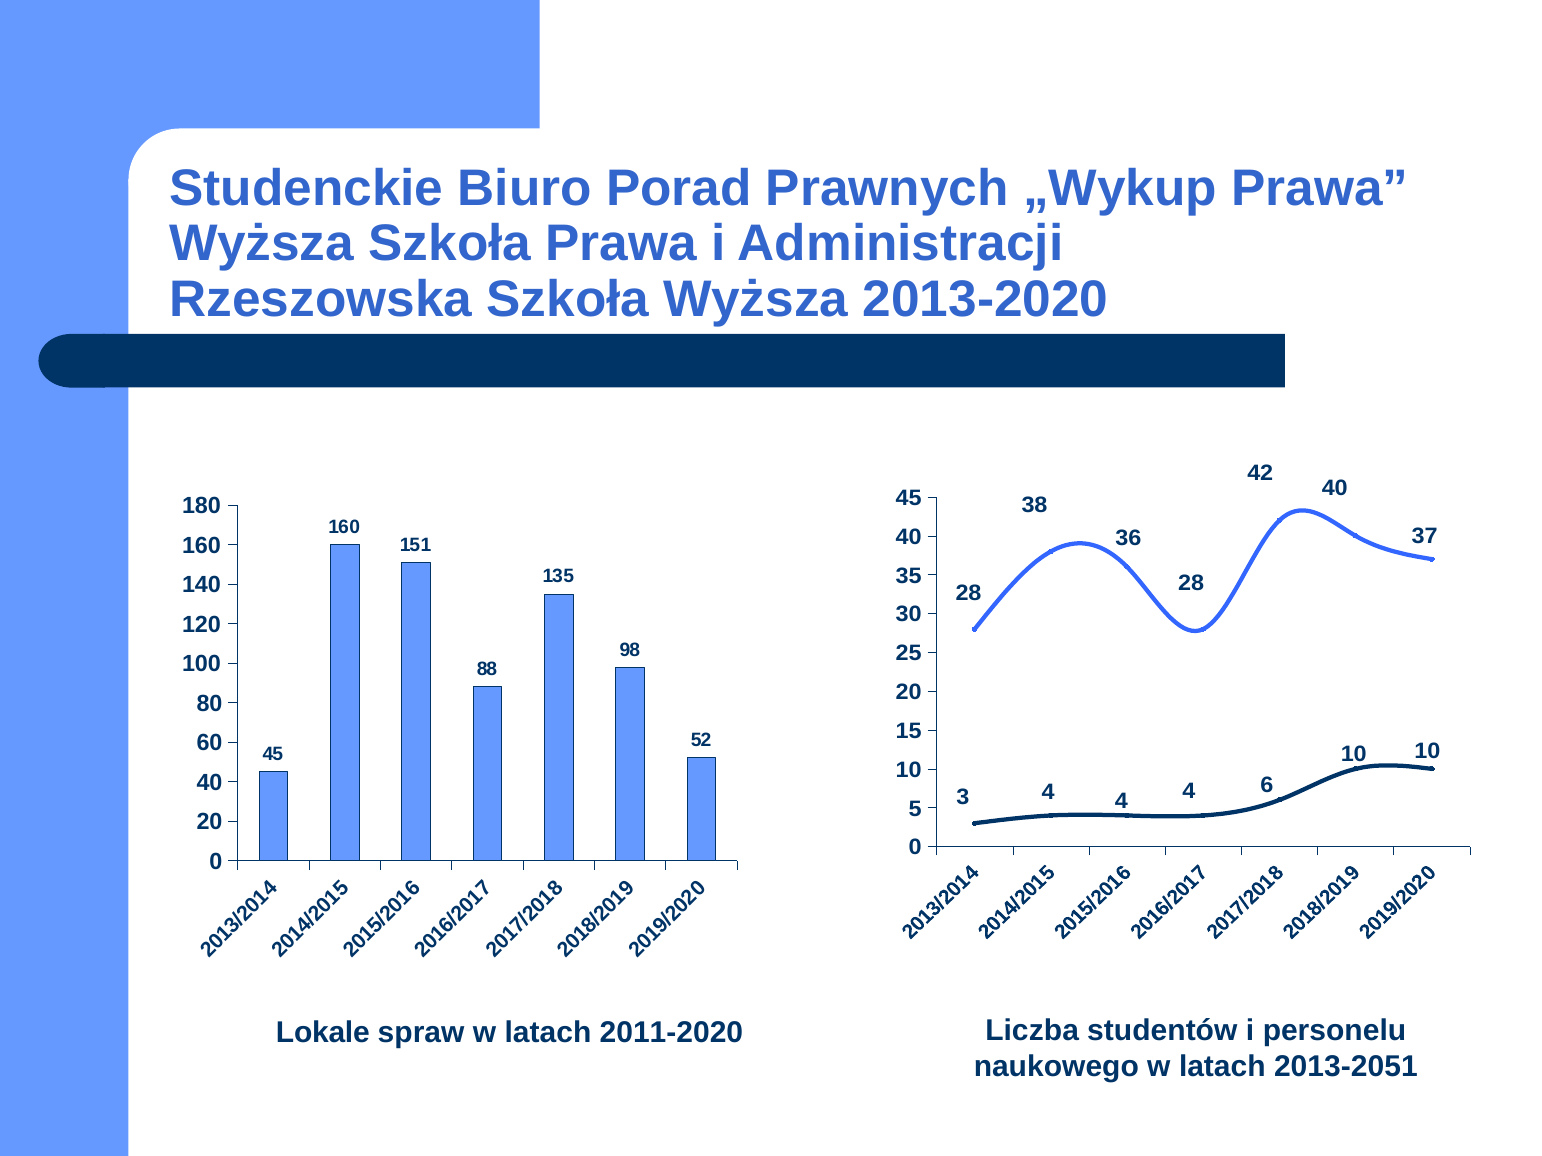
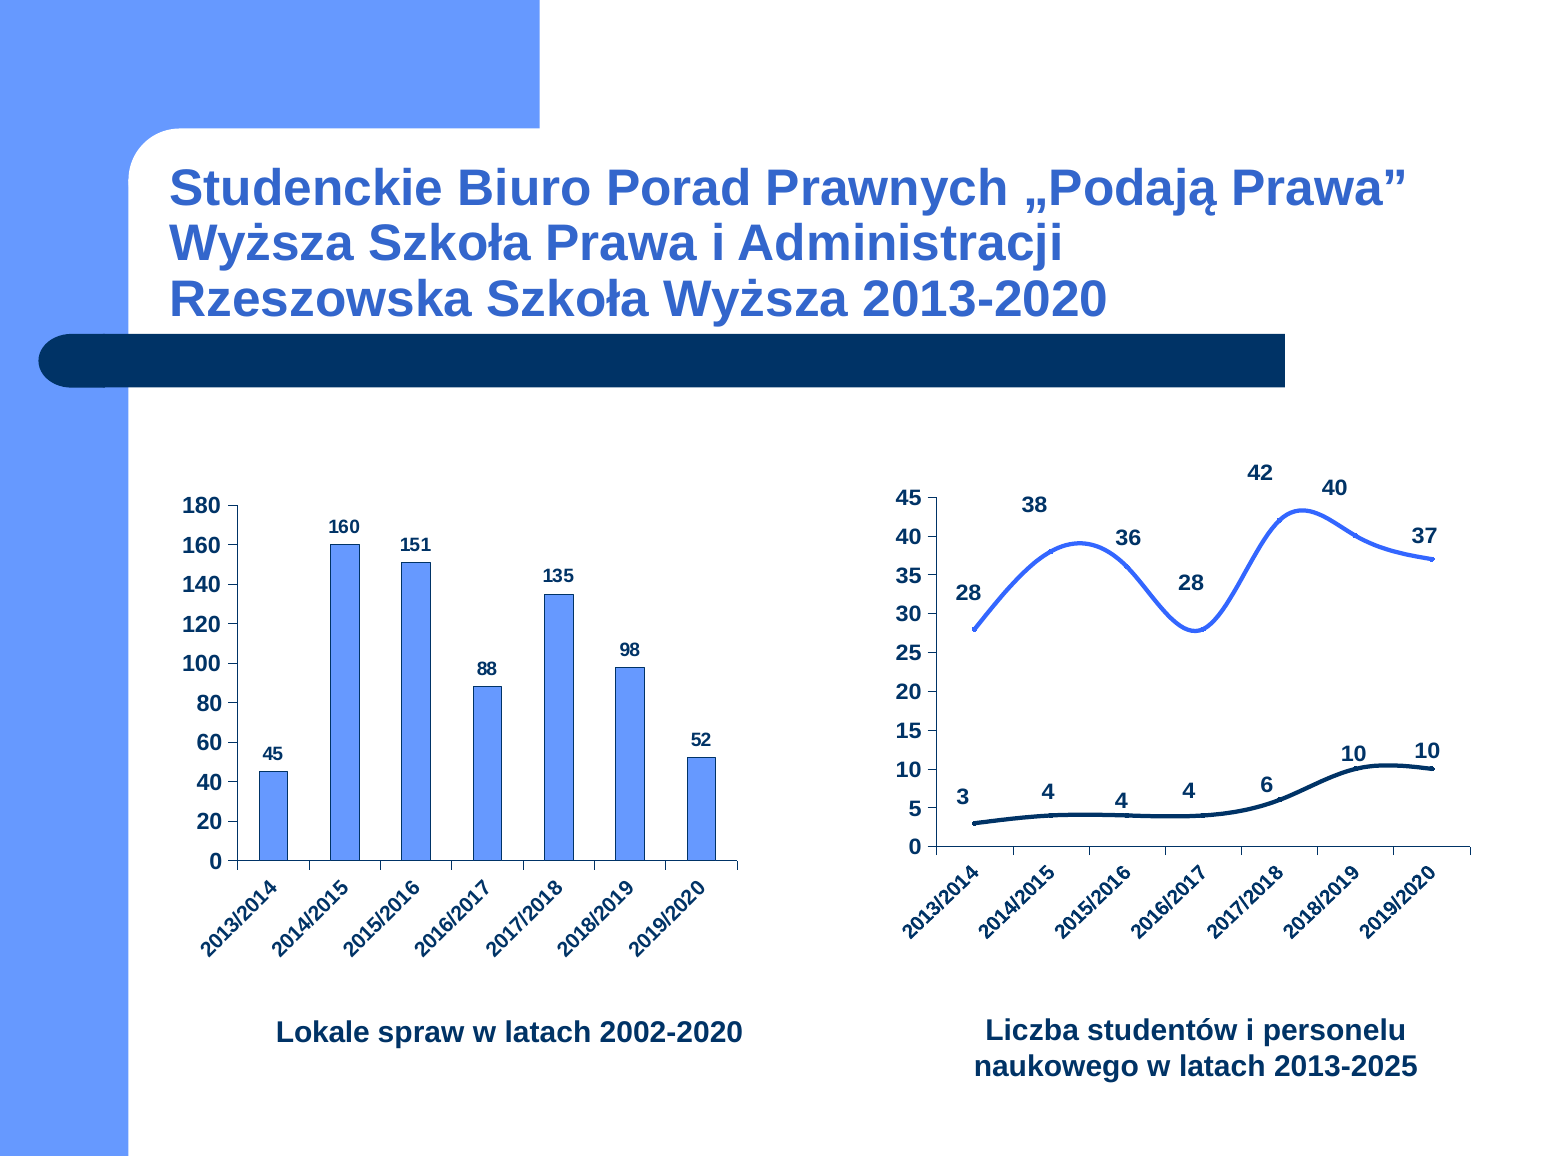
„Wykup: „Wykup -> „Podają (1120, 189)
2011-2020: 2011-2020 -> 2002-2020 (671, 1033)
2013-2051: 2013-2051 -> 2013-2025 (1346, 1067)
